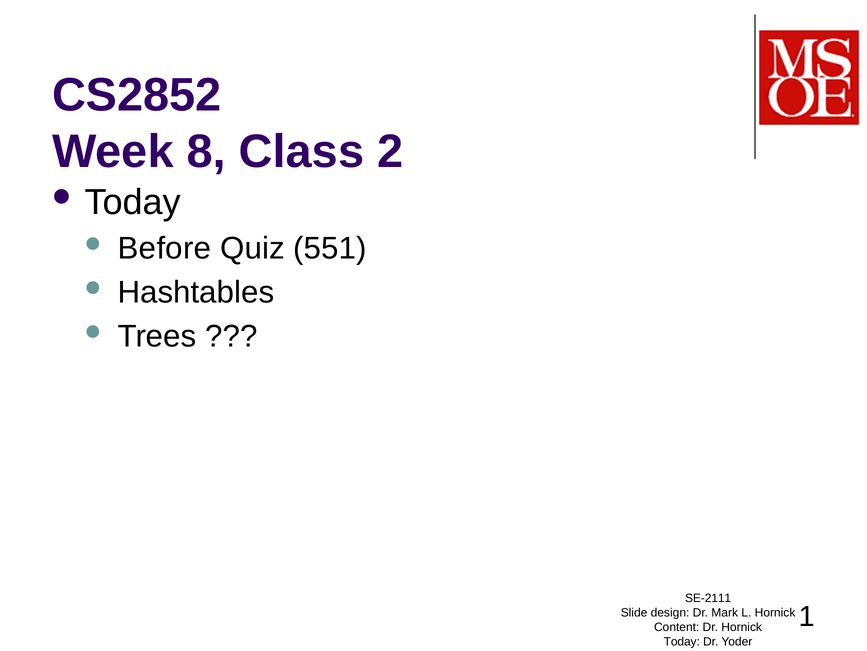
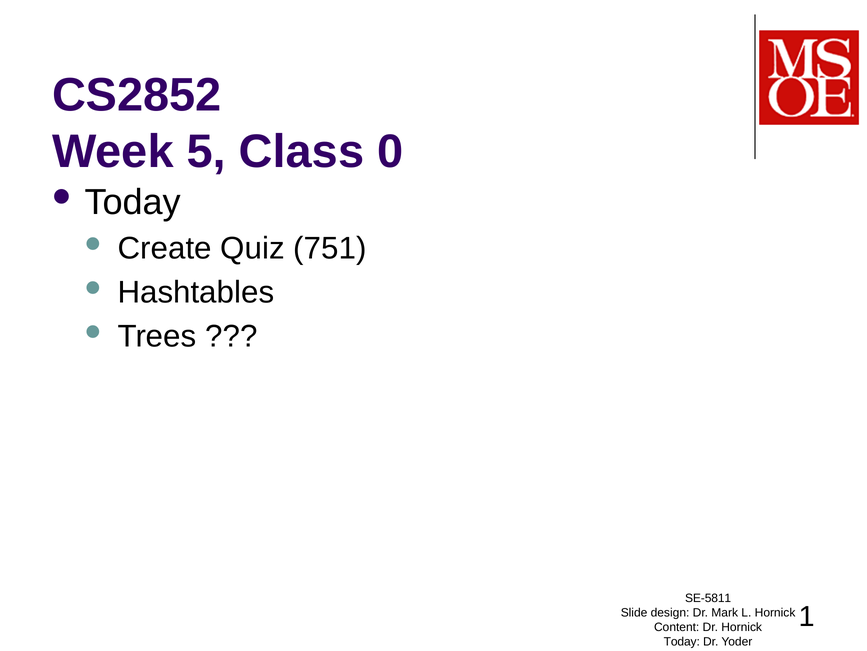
8: 8 -> 5 (206, 151)
2: 2 -> 0 (390, 151)
Before: Before -> Create (165, 248)
551: 551 -> 751 (330, 248)
SE-2111: SE-2111 -> SE-5811 (708, 598)
